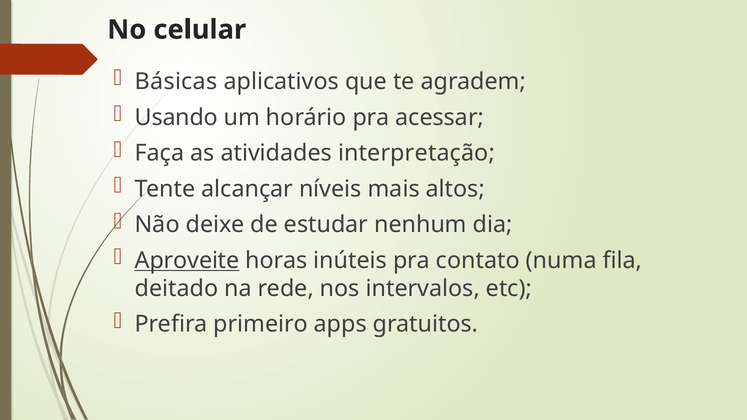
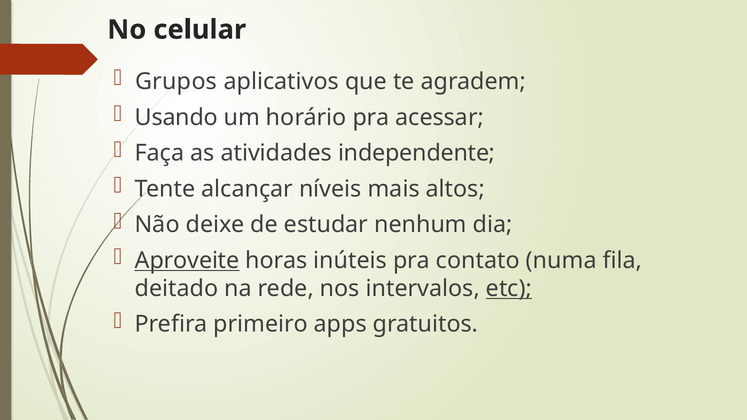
Básicas: Básicas -> Grupos (176, 82)
interpretação: interpretação -> independente (417, 153)
etc underline: none -> present (509, 289)
